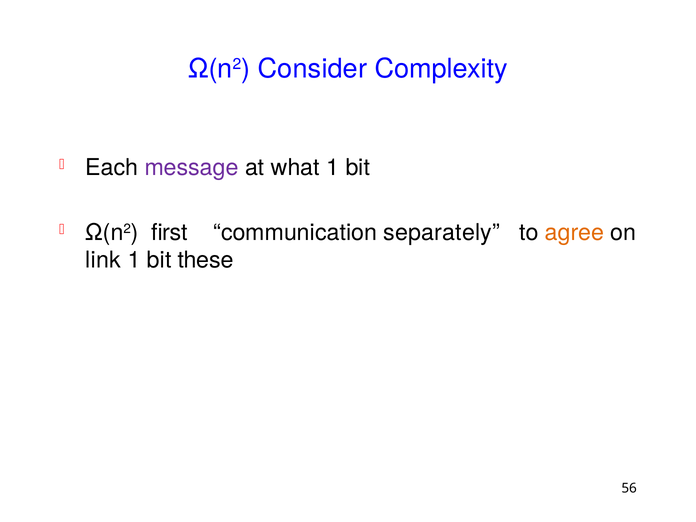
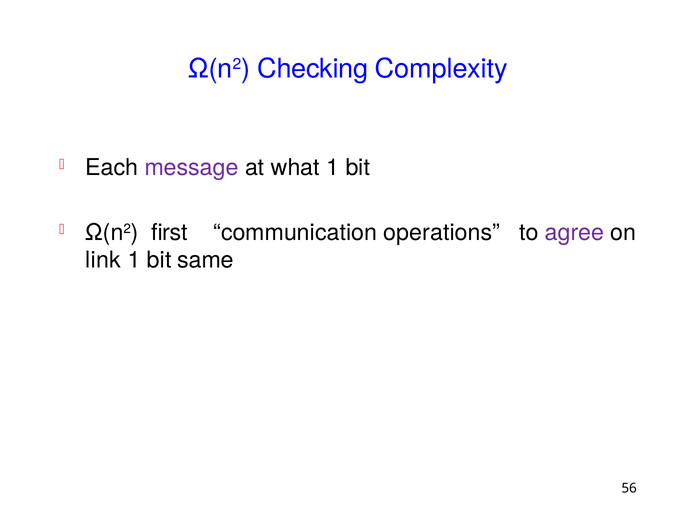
Consider: Consider -> Checking (313, 69)
separately: separately -> operations (442, 232)
agree colour: orange -> purple (575, 232)
these: these -> same (206, 260)
